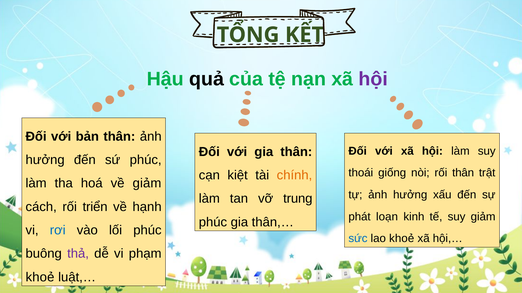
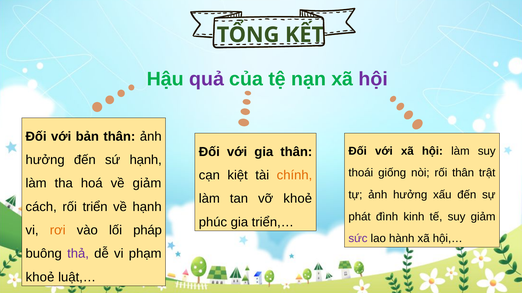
quả colour: black -> purple (207, 79)
sứ phúc: phúc -> hạnh (146, 160)
vỡ trung: trung -> khoẻ (298, 199)
loạn: loạn -> đình (387, 217)
thân,…: thân,… -> triển,… (273, 223)
rơi colour: blue -> orange (58, 231)
lối phúc: phúc -> pháp (148, 231)
sức colour: blue -> purple (358, 239)
lao khoẻ: khoẻ -> hành (402, 239)
